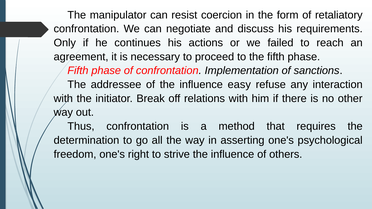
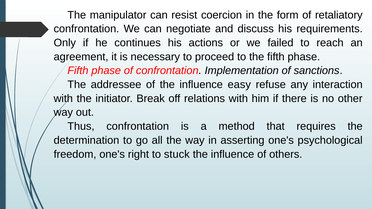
strive: strive -> stuck (177, 154)
